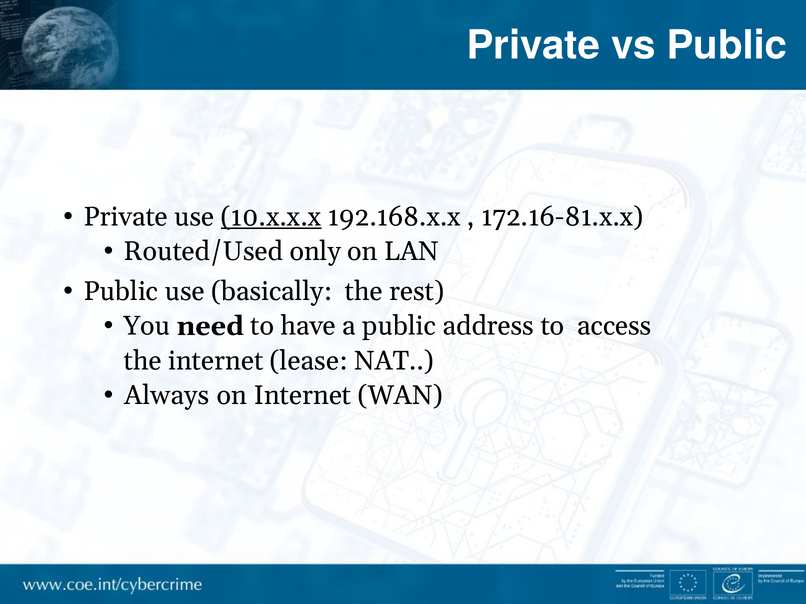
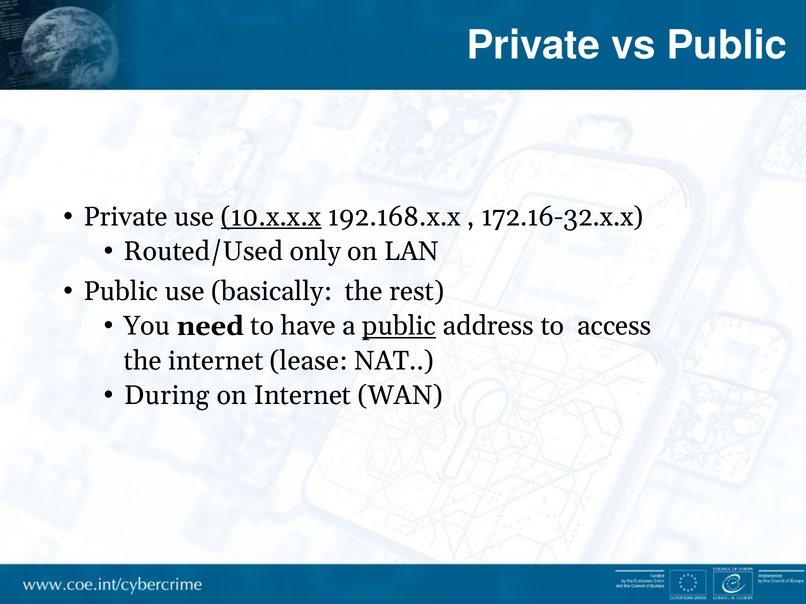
172.16-81.x.x: 172.16-81.x.x -> 172.16-32.x.x (562, 217)
public underline: none -> present (399, 326)
Always: Always -> During (167, 396)
